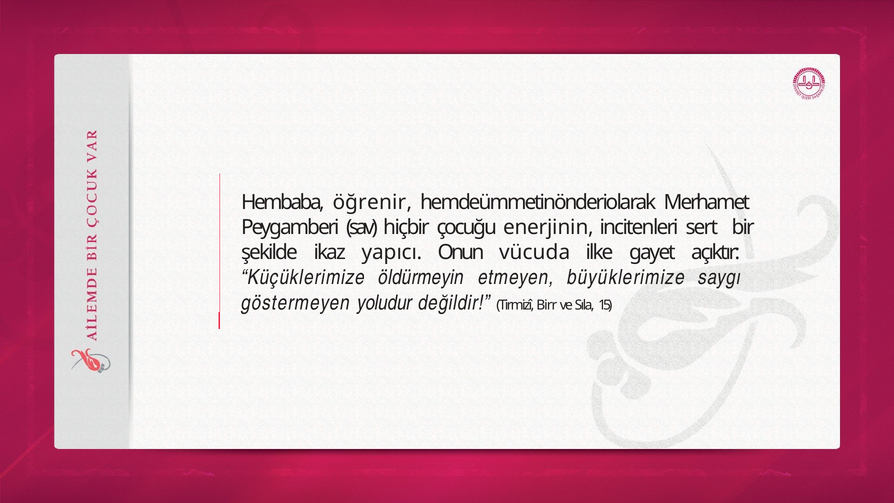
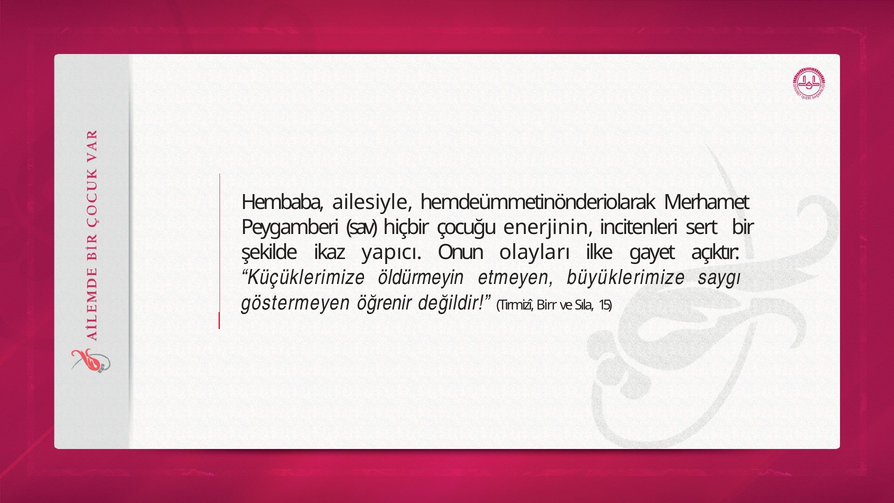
öğrenir: öğrenir -> ailesiyle (373, 202)
vücuda: vücuda -> olayları (535, 252)
yoludur: yoludur -> öğrenir (384, 303)
